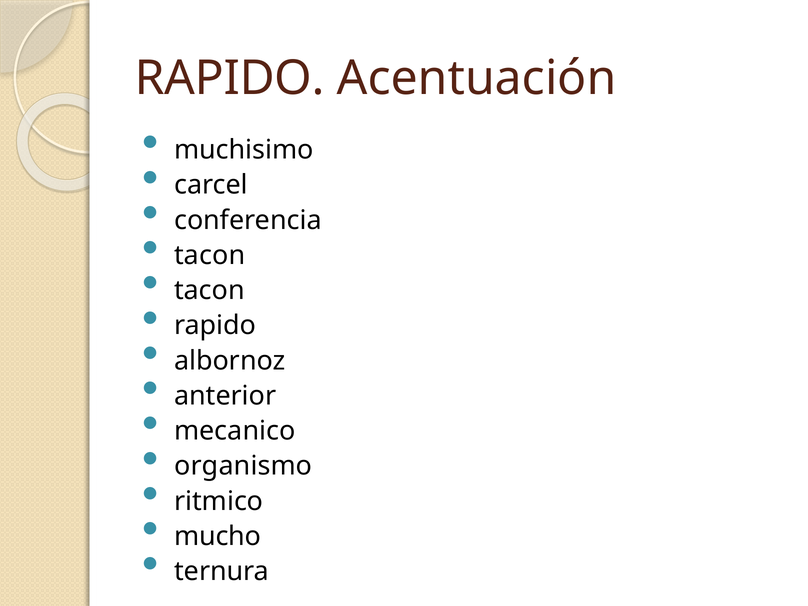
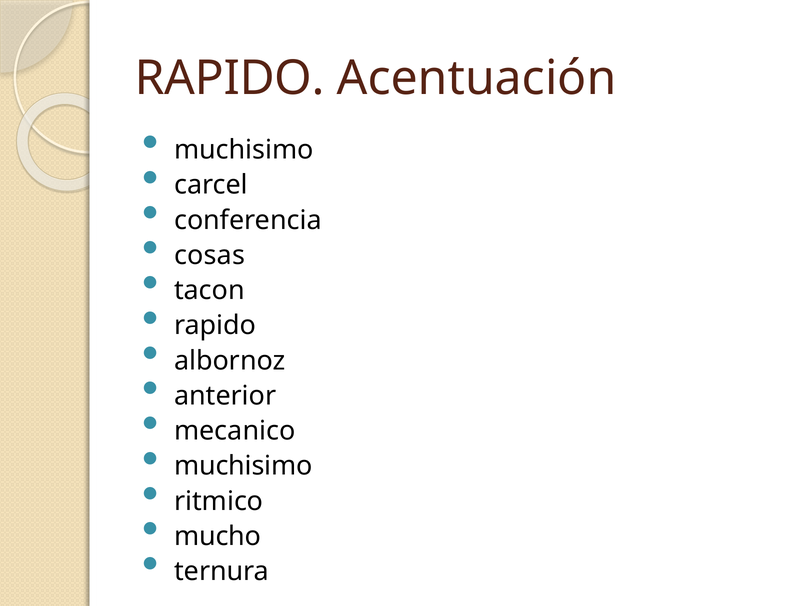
tacon: tacon -> cosas (210, 255)
organismo: organismo -> muchisimo (243, 466)
